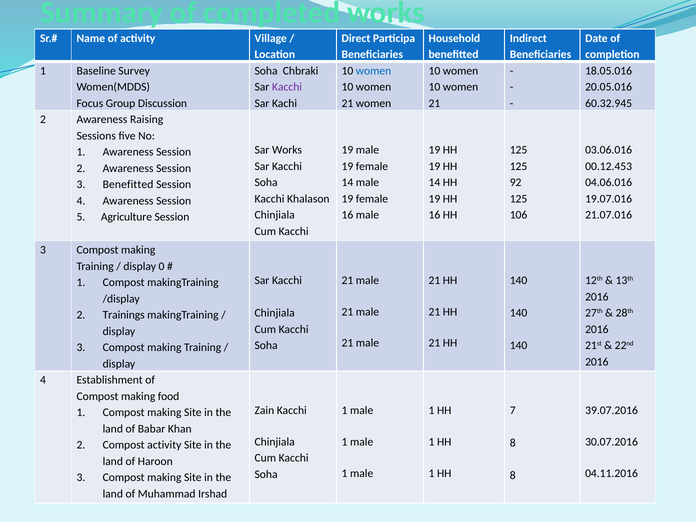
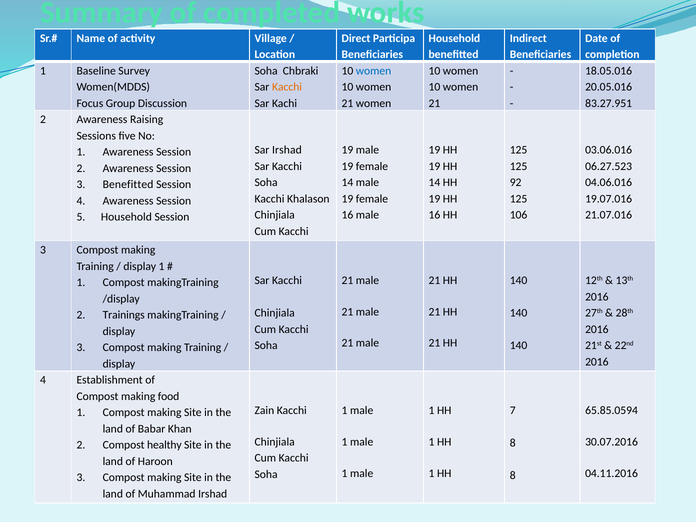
Kacchi colour: purple -> orange (287, 87)
60.32.945: 60.32.945 -> 83.27.951 (609, 103)
Sar Works: Works -> Irshad (287, 150)
00.12.453: 00.12.453 -> 06.27.523 (609, 166)
5 Agriculture: Agriculture -> Household (126, 217)
display 0: 0 -> 1 (162, 266)
39.07.2016: 39.07.2016 -> 65.85.0594 (612, 411)
Compost activity: activity -> healthy (164, 445)
